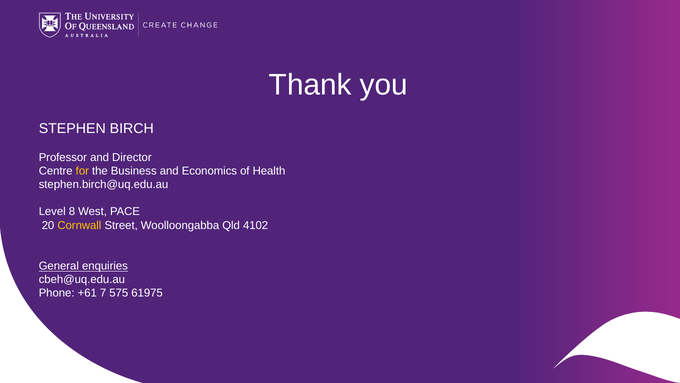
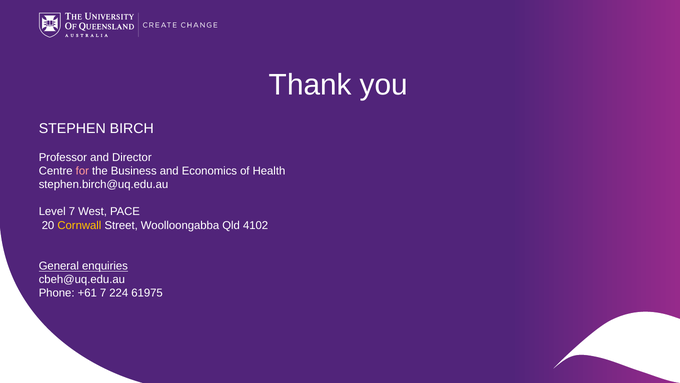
for colour: yellow -> pink (82, 171)
Level 8: 8 -> 7 (72, 211)
575: 575 -> 224 (119, 293)
